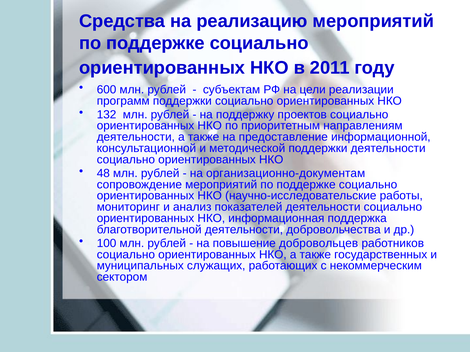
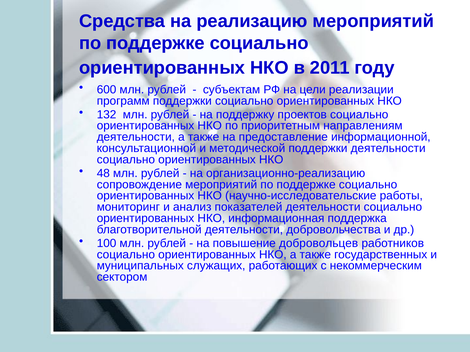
организационно-документам: организационно-документам -> организационно-реализацию (286, 173)
